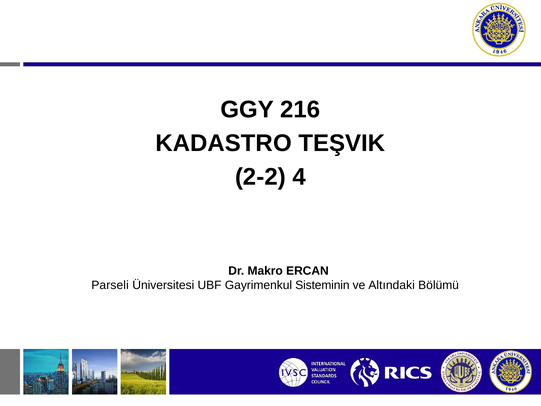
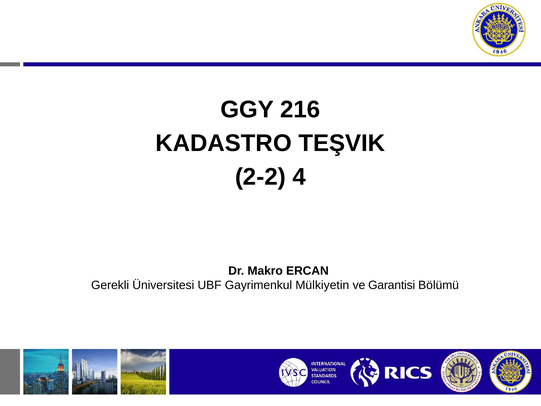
Parseli: Parseli -> Gerekli (110, 285)
Sisteminin: Sisteminin -> Mülkiyetin (322, 285)
Altındaki: Altındaki -> Garantisi (392, 285)
